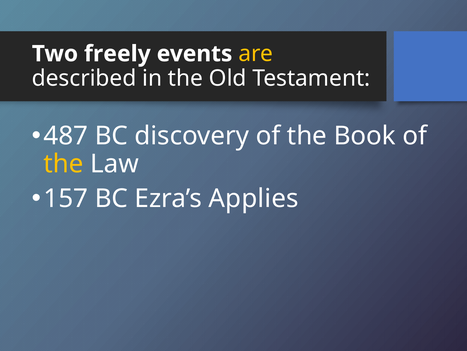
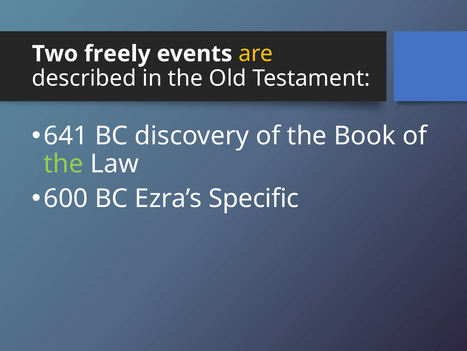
487: 487 -> 641 (66, 136)
the colour: yellow -> light green (64, 164)
157: 157 -> 600 (66, 198)
Applies: Applies -> Specific (254, 198)
